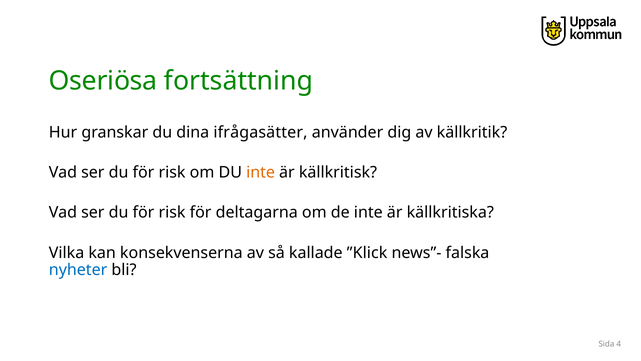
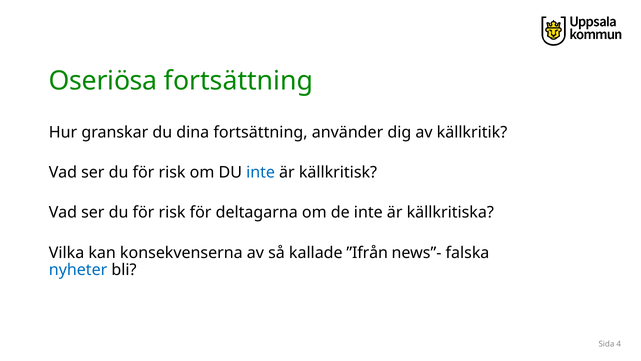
dina ifrågasätter: ifrågasätter -> fortsättning (261, 132)
inte colour: orange -> blue (261, 172)
”Klick: ”Klick -> ”Ifrån (367, 252)
